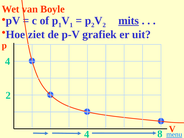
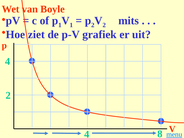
mits underline: present -> none (129, 21)
